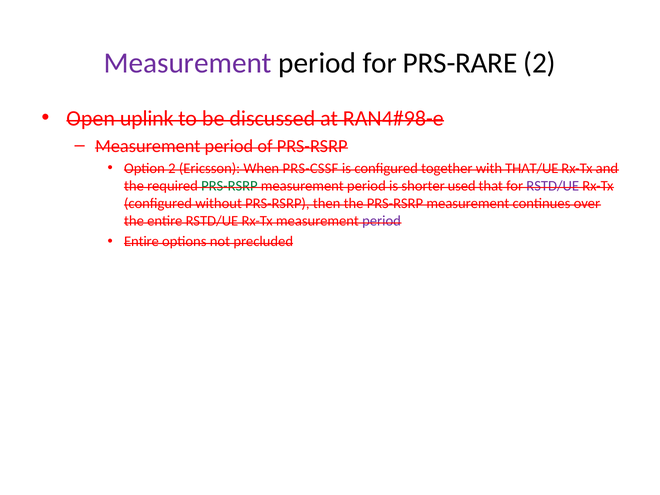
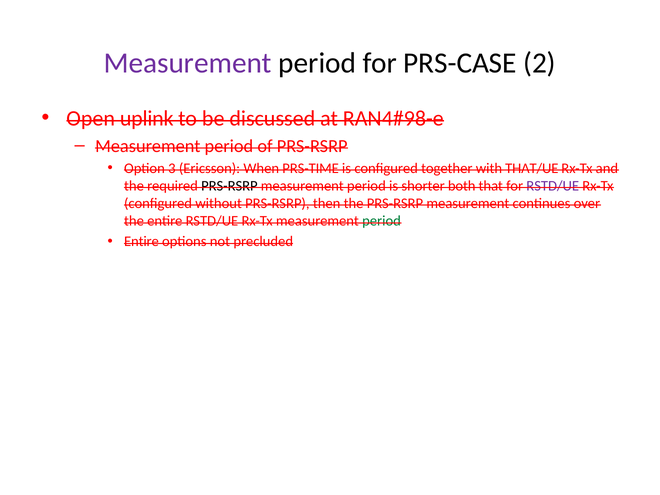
PRS-RARE: PRS-RARE -> PRS-CASE (460, 63)
Option 2: 2 -> 3 (172, 168)
PRS-CSSF: PRS-CSSF -> PRS-TIME (311, 168)
PRS-RSRP colour: green -> black (229, 186)
used: used -> both (462, 186)
period colour: purple -> green (382, 221)
